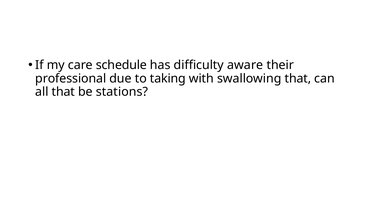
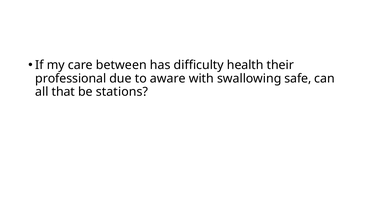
schedule: schedule -> between (121, 65)
aware: aware -> health (245, 65)
taking: taking -> aware (168, 78)
swallowing that: that -> safe (298, 78)
